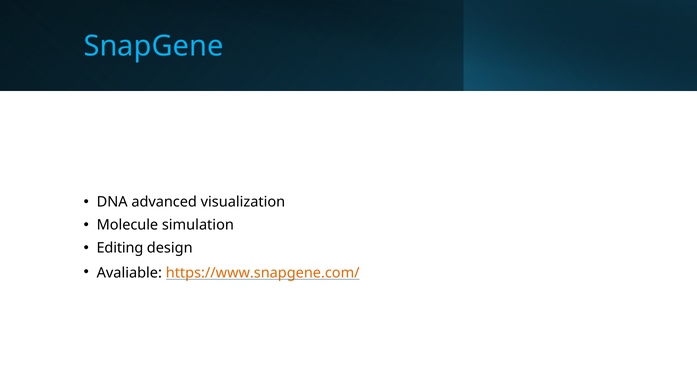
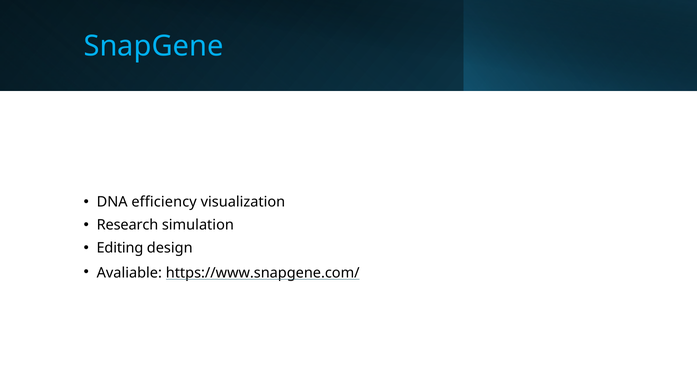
advanced: advanced -> efficiency (164, 202)
Molecule: Molecule -> Research (127, 225)
https://www.snapgene.com/ colour: orange -> black (263, 273)
